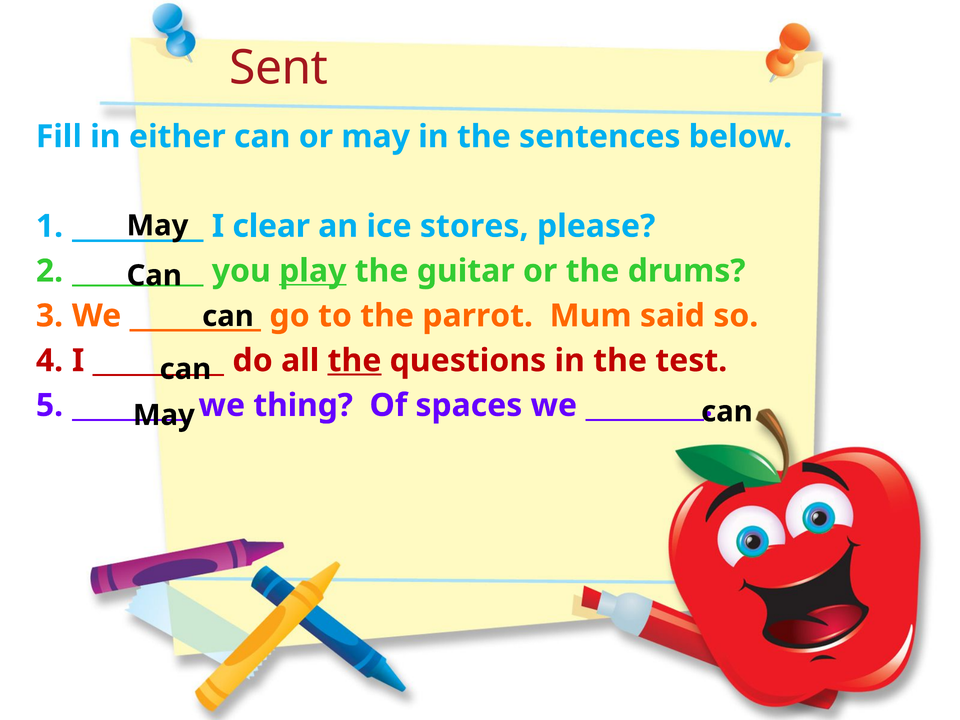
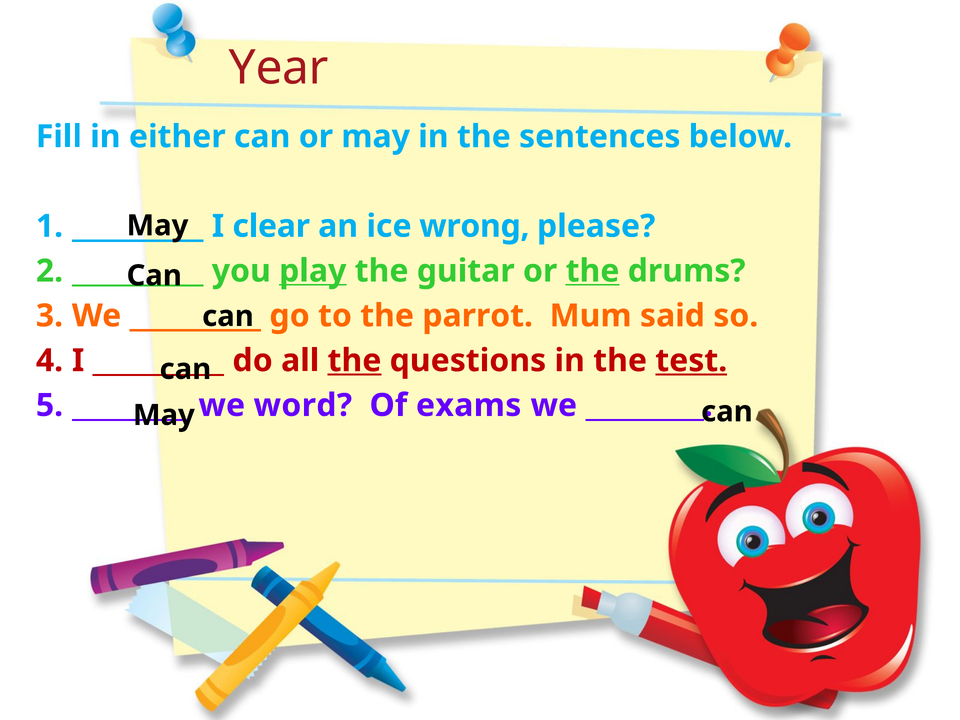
Sent: Sent -> Year (279, 68)
stores: stores -> wrong (474, 226)
the underline: none -> present (593, 271)
test underline: none -> present (691, 361)
thing: thing -> word (303, 405)
spaces: spaces -> exams (469, 405)
